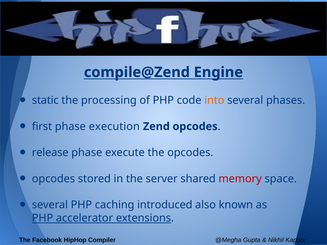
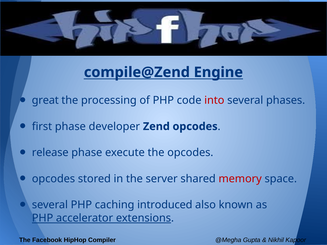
static: static -> great (45, 100)
into colour: orange -> red (214, 100)
execution: execution -> developer (114, 127)
